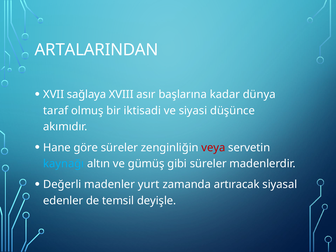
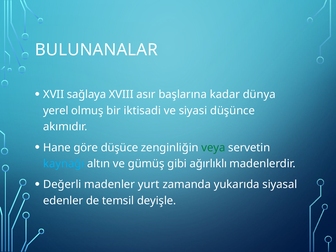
ARTALARINDAN: ARTALARINDAN -> BULUNANALAR (96, 50)
taraf: taraf -> yerel (56, 111)
göre süreler: süreler -> düşüce (119, 148)
veya colour: red -> green (213, 148)
gibi süreler: süreler -> ağırlıklı (208, 164)
artıracak: artıracak -> yukarıda (237, 185)
